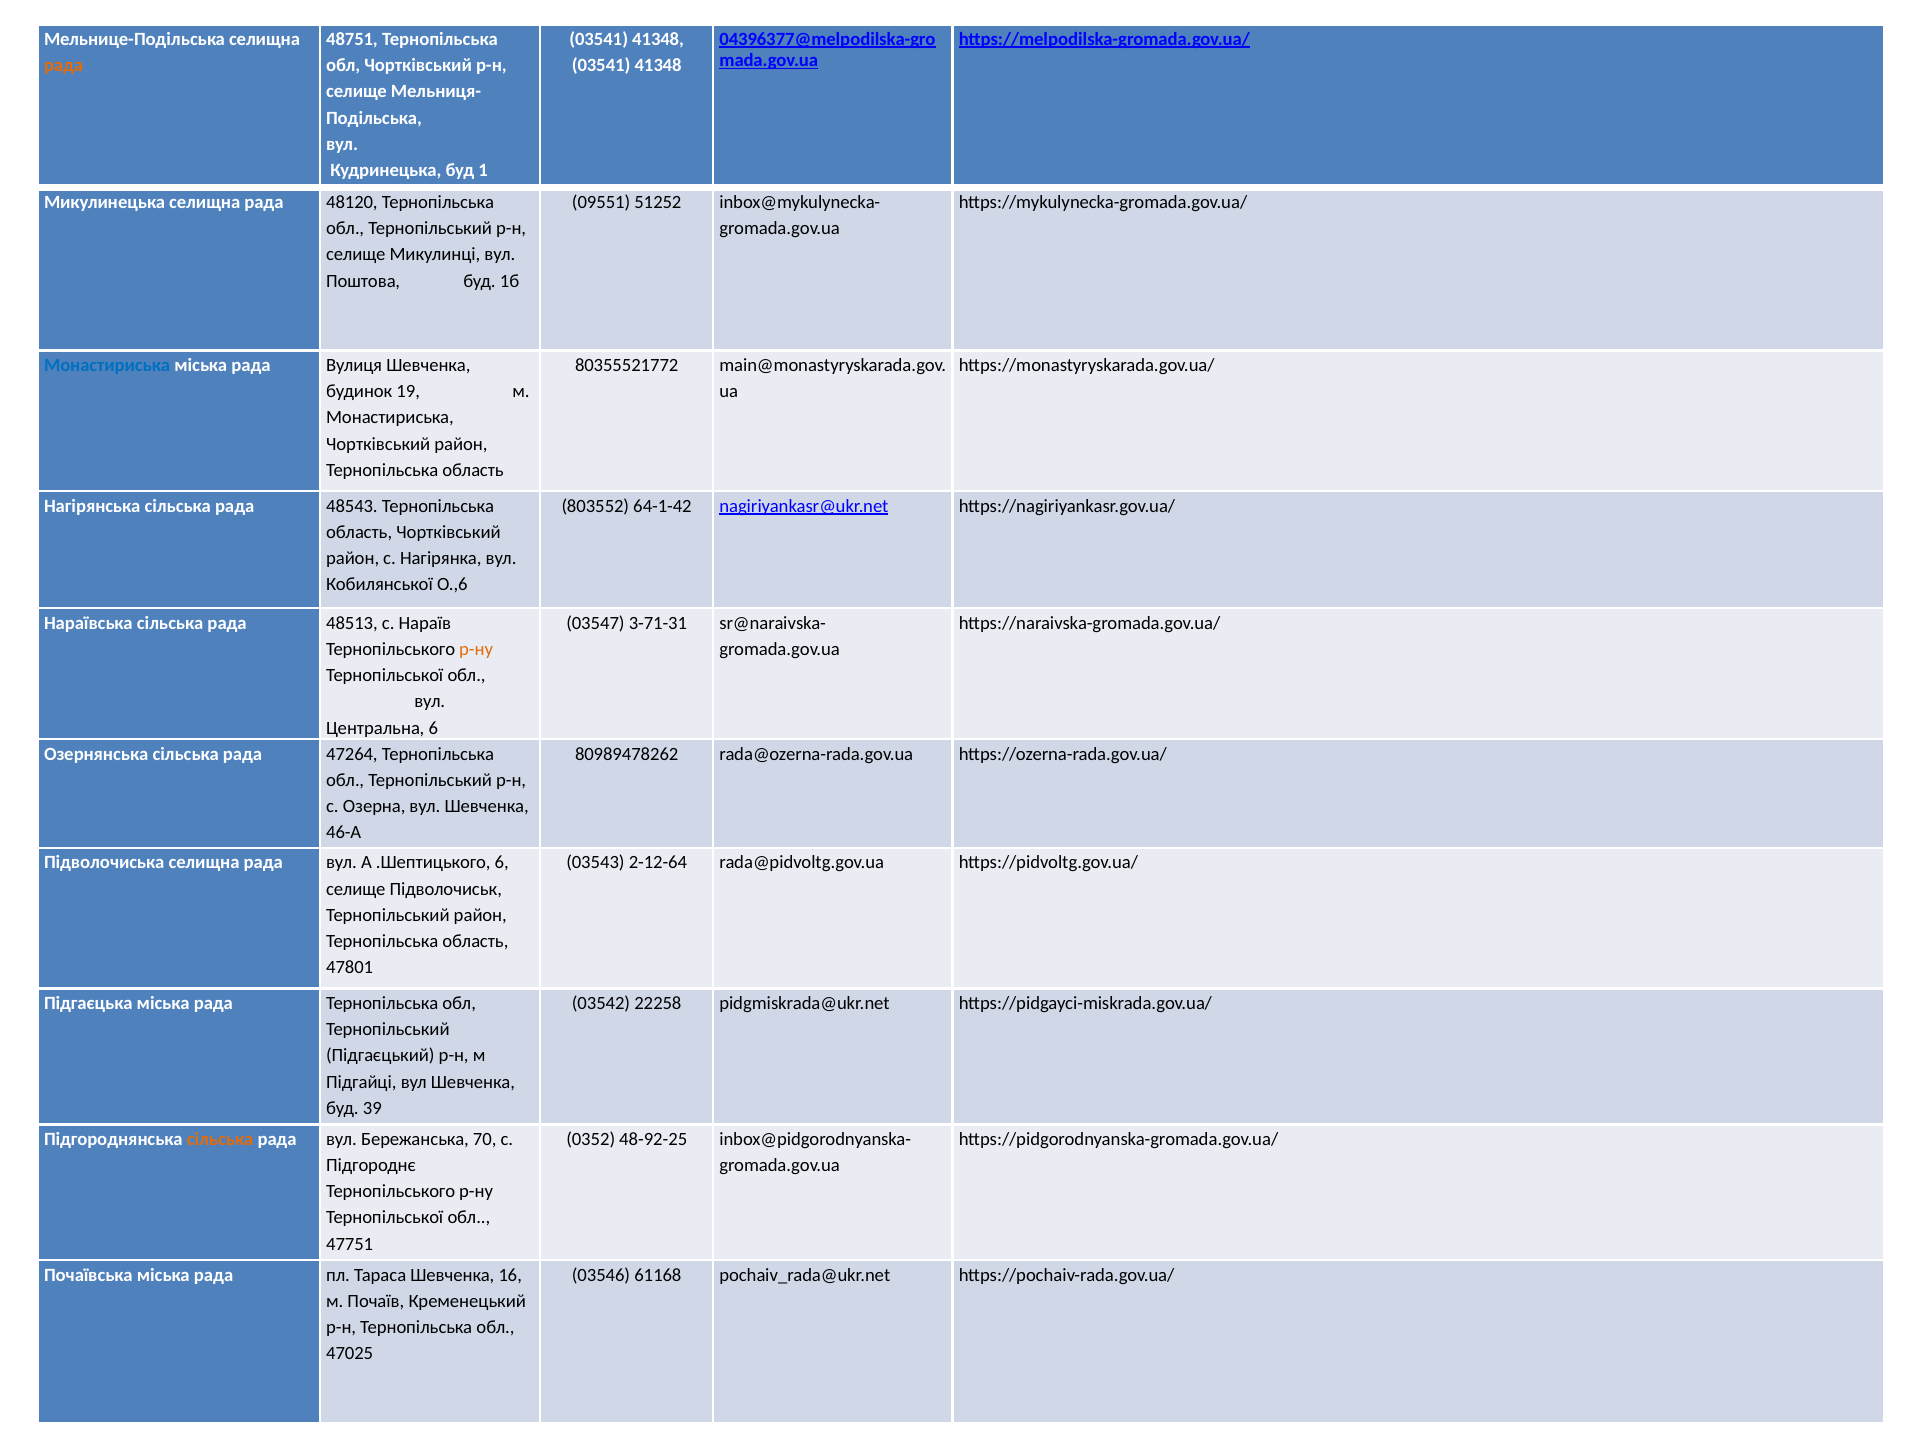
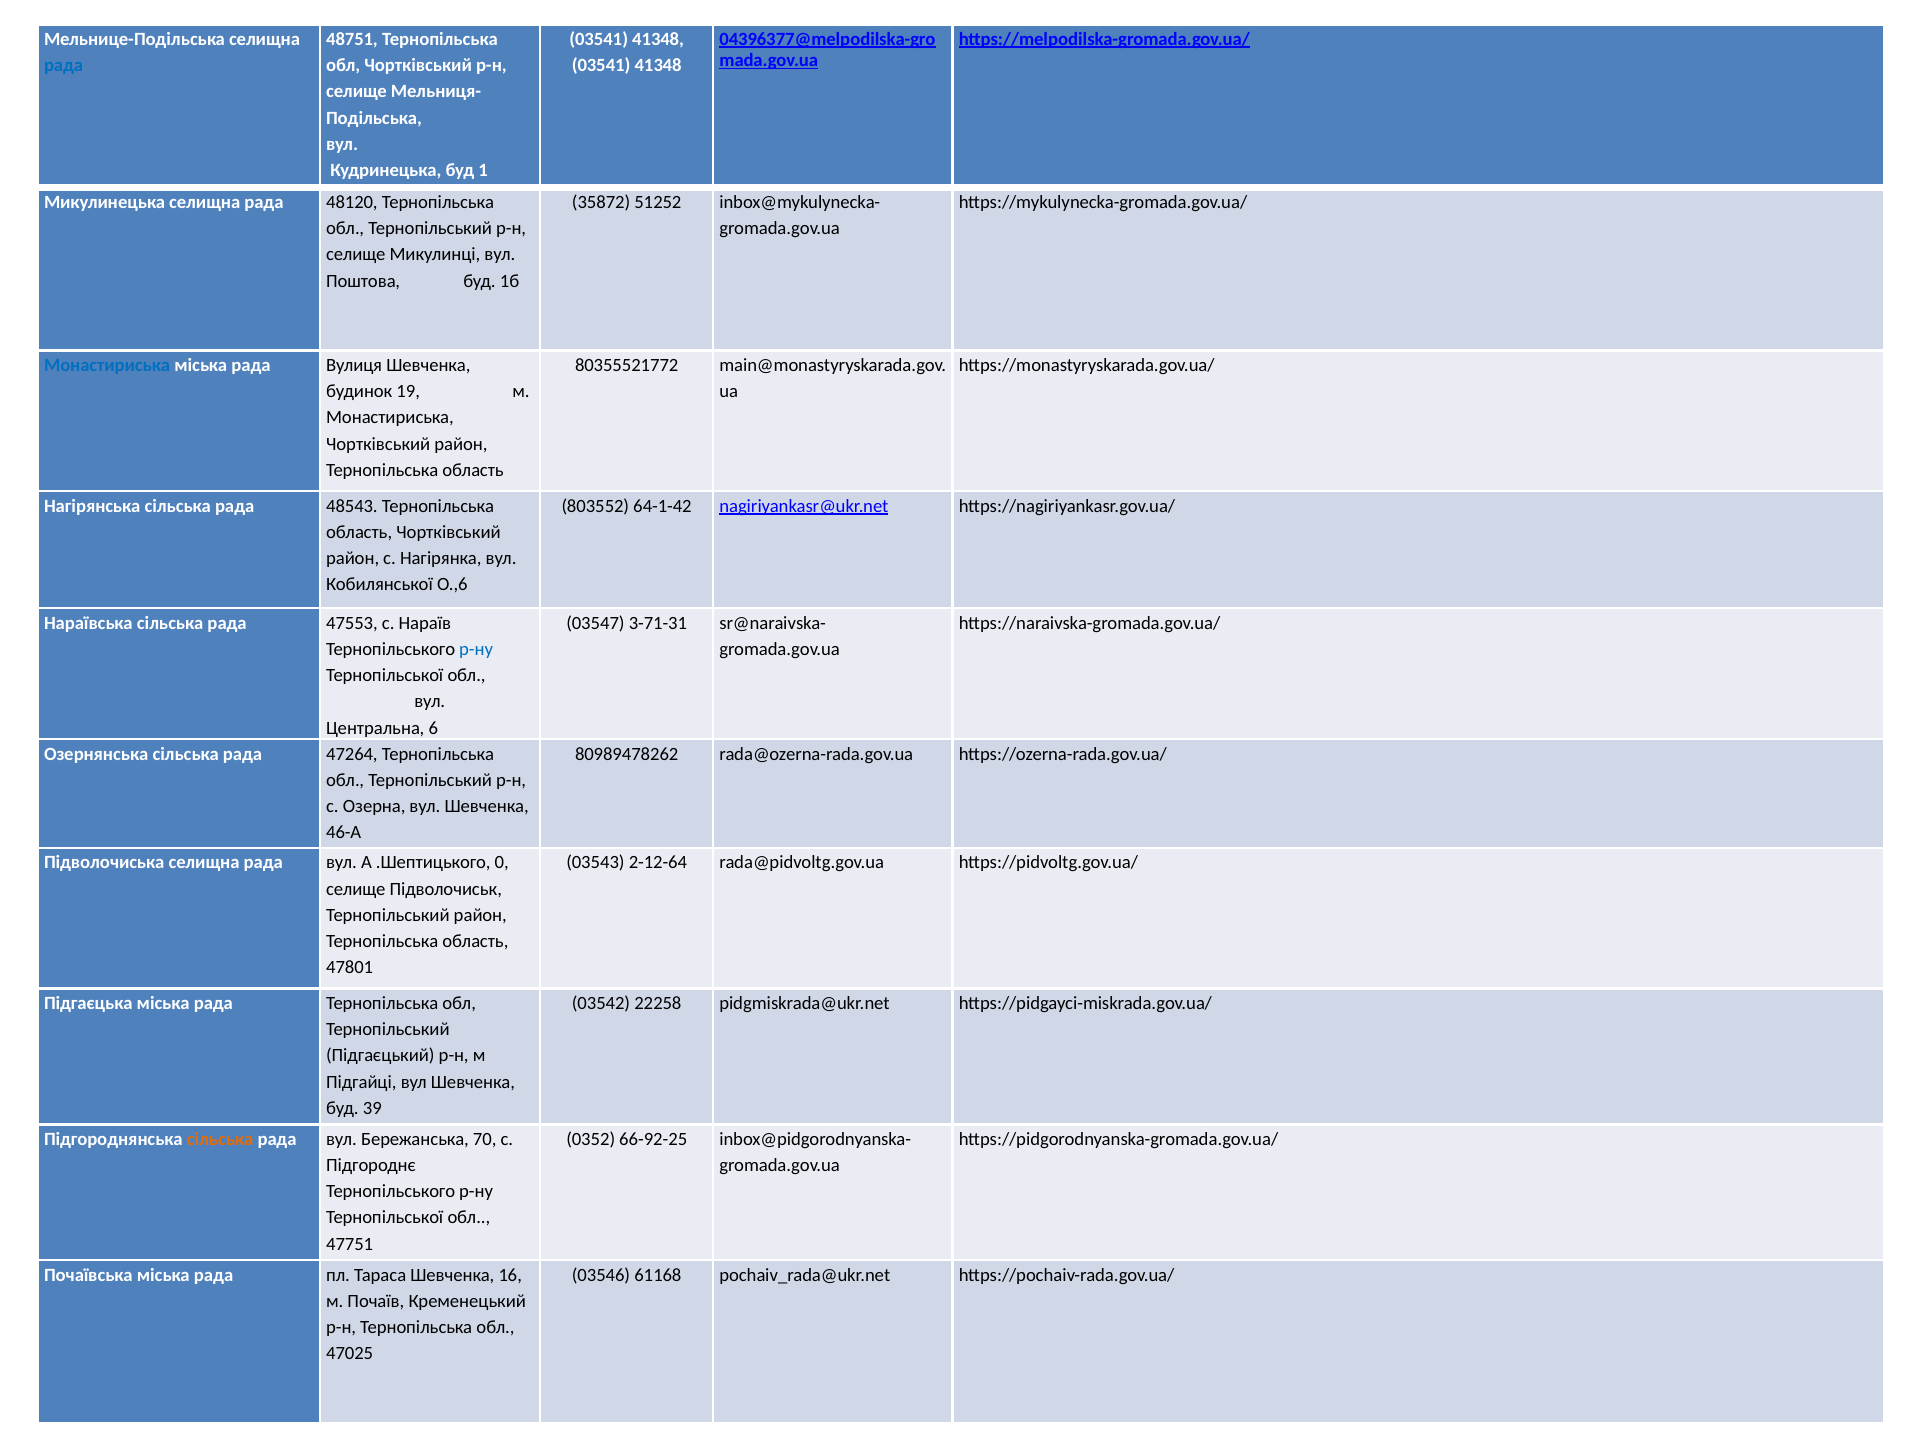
рада colour: orange -> blue (64, 66)
09551: 09551 -> 35872 (601, 202)
48513: 48513 -> 47553 (352, 623)
р-ну colour: orange -> blue (476, 650)
.Шептицького 6: 6 -> 0 (502, 863)
48-92-25: 48-92-25 -> 66-92-25 (653, 1140)
